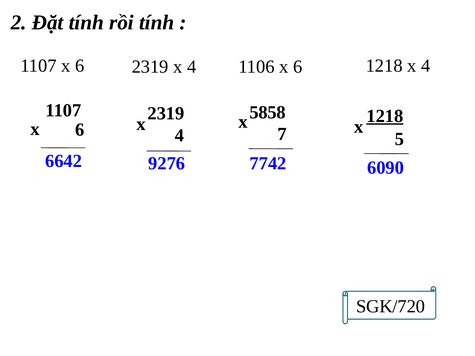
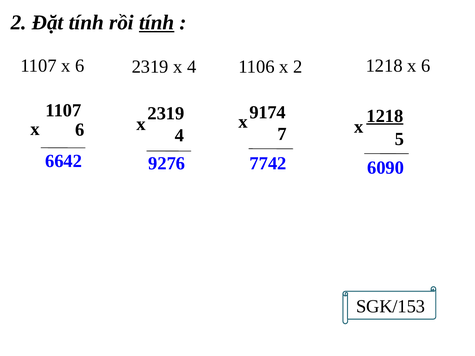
tính underline: none -> present (157, 23)
1106 x 6: 6 -> 2 (298, 67)
1218 x 4: 4 -> 6 (426, 66)
5858: 5858 -> 9174 (268, 113)
SGK/720: SGK/720 -> SGK/153 (391, 307)
